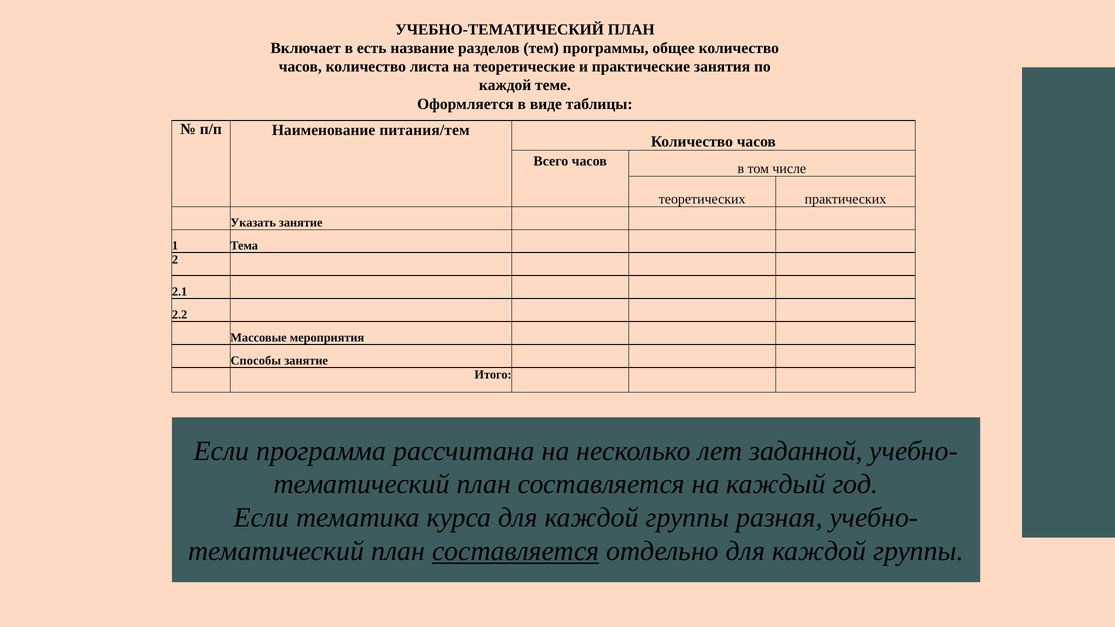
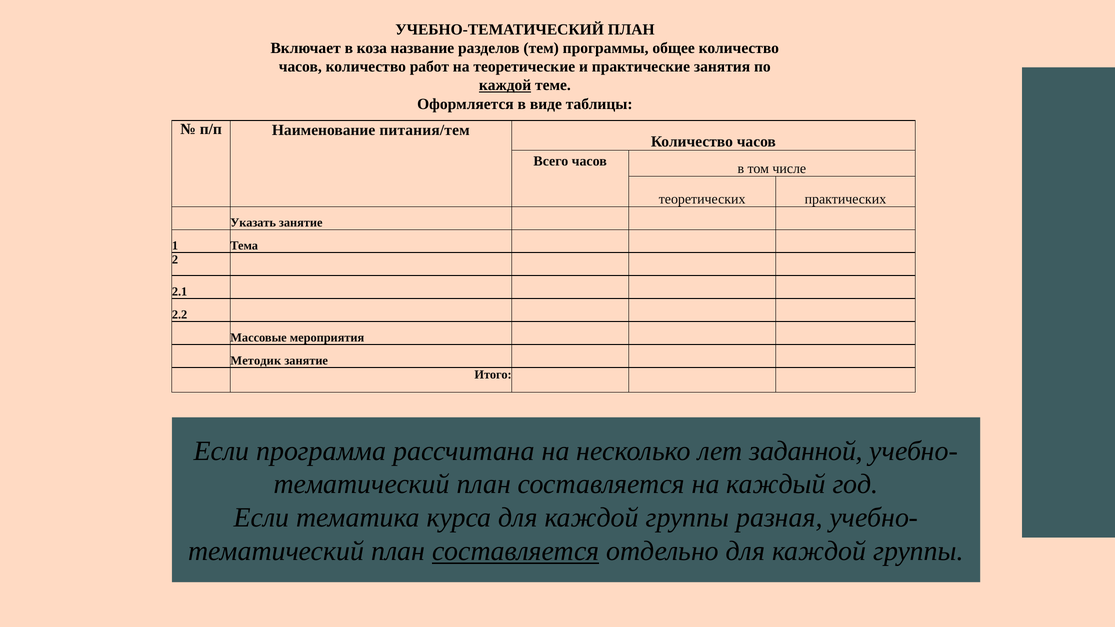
есть: есть -> коза (372, 48)
листа: листа -> работ (429, 67)
каждой underline: none -> present (505, 85)
Способы: Способы -> Методик (256, 361)
